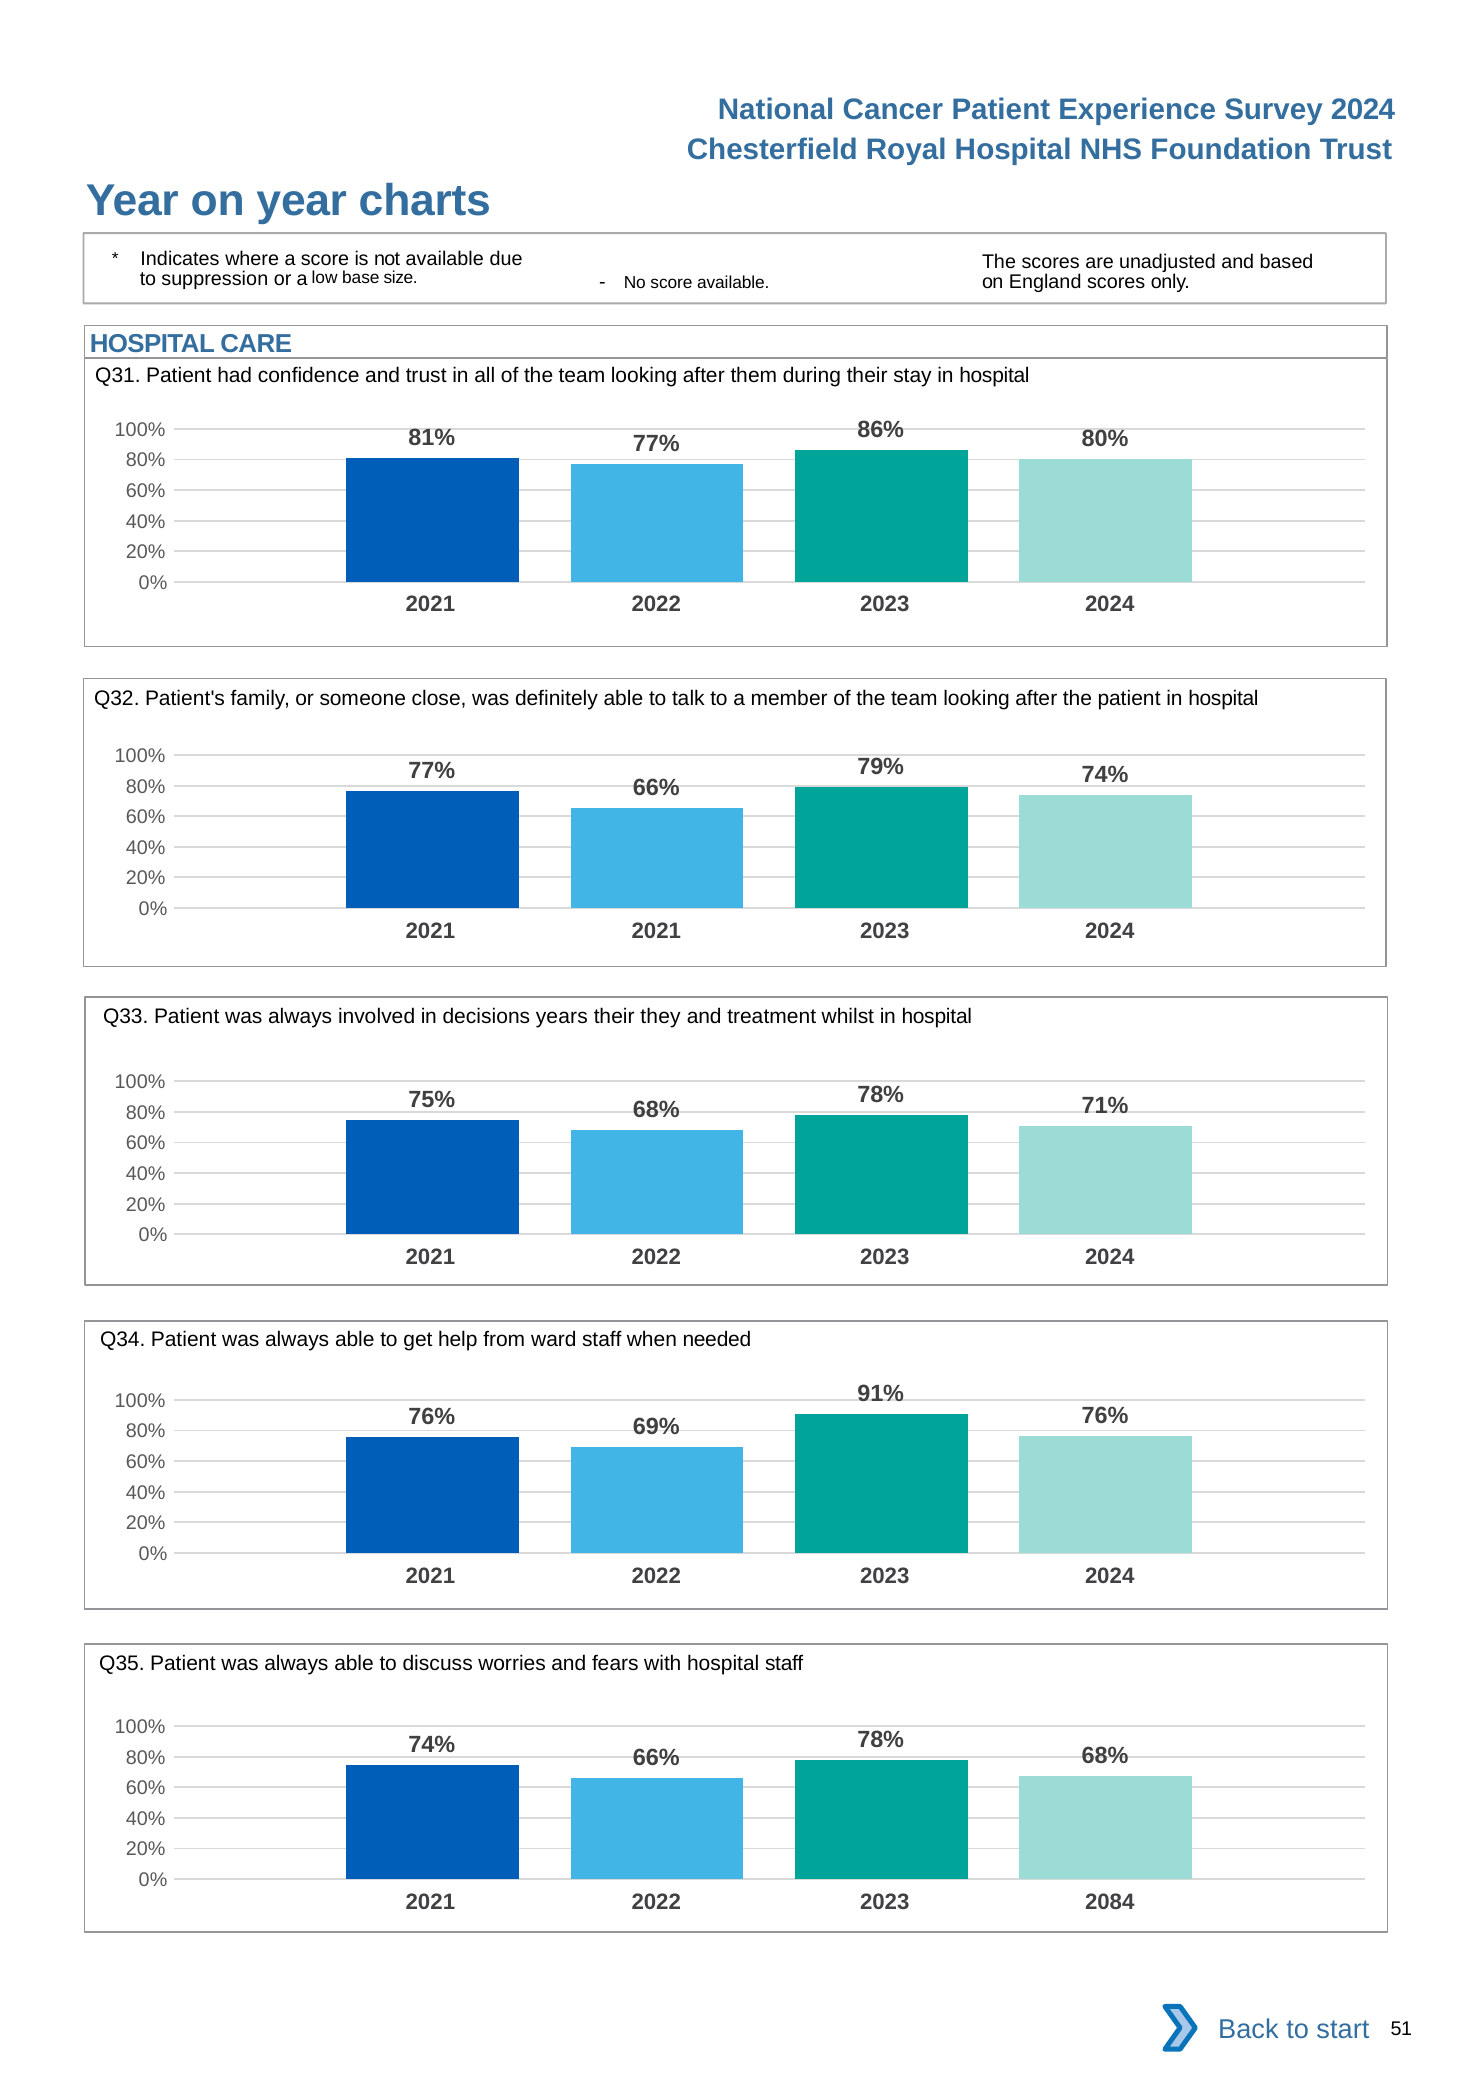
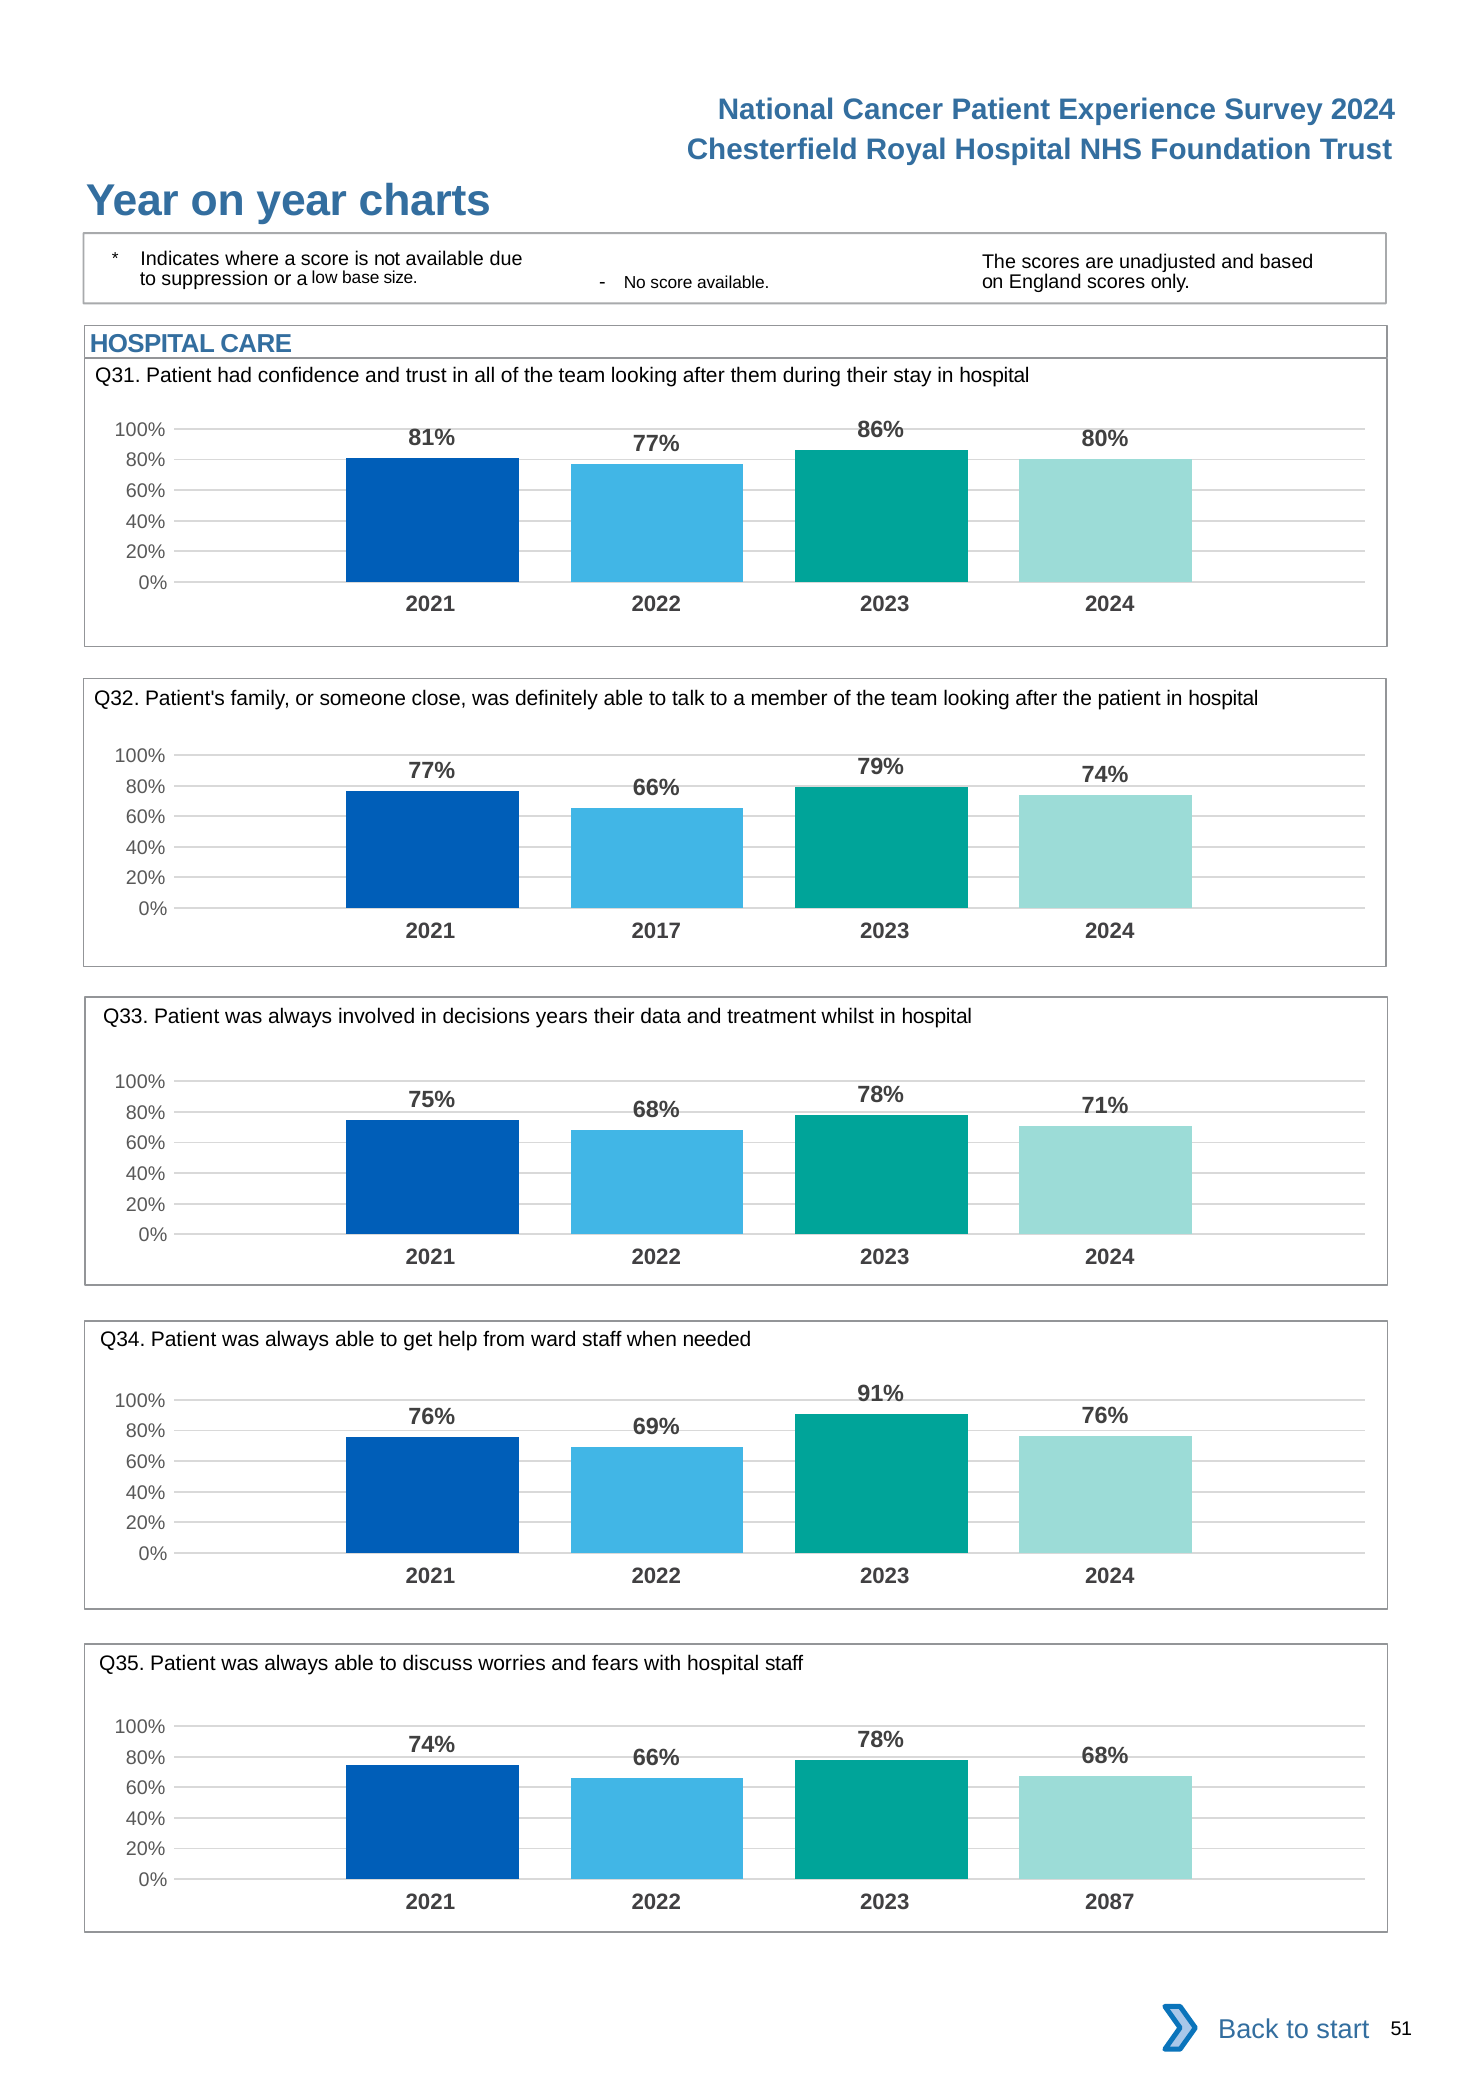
2021 2021: 2021 -> 2017 (656, 931)
they: they -> data (661, 1017)
2084: 2084 -> 2087 (1110, 1901)
